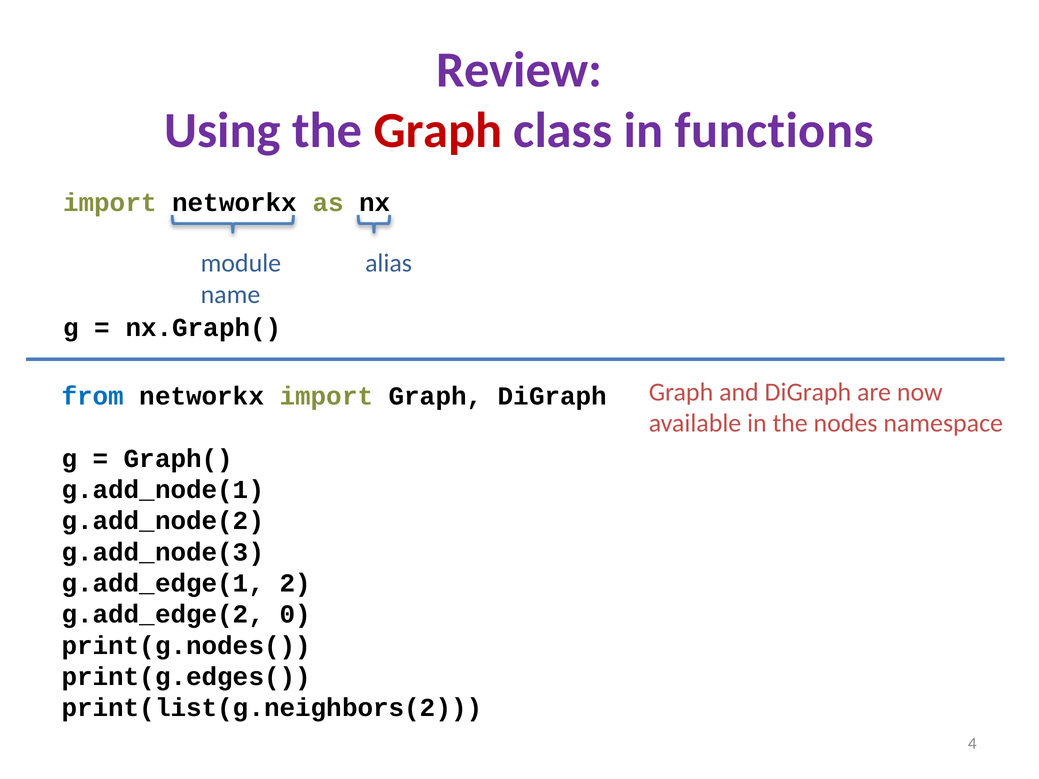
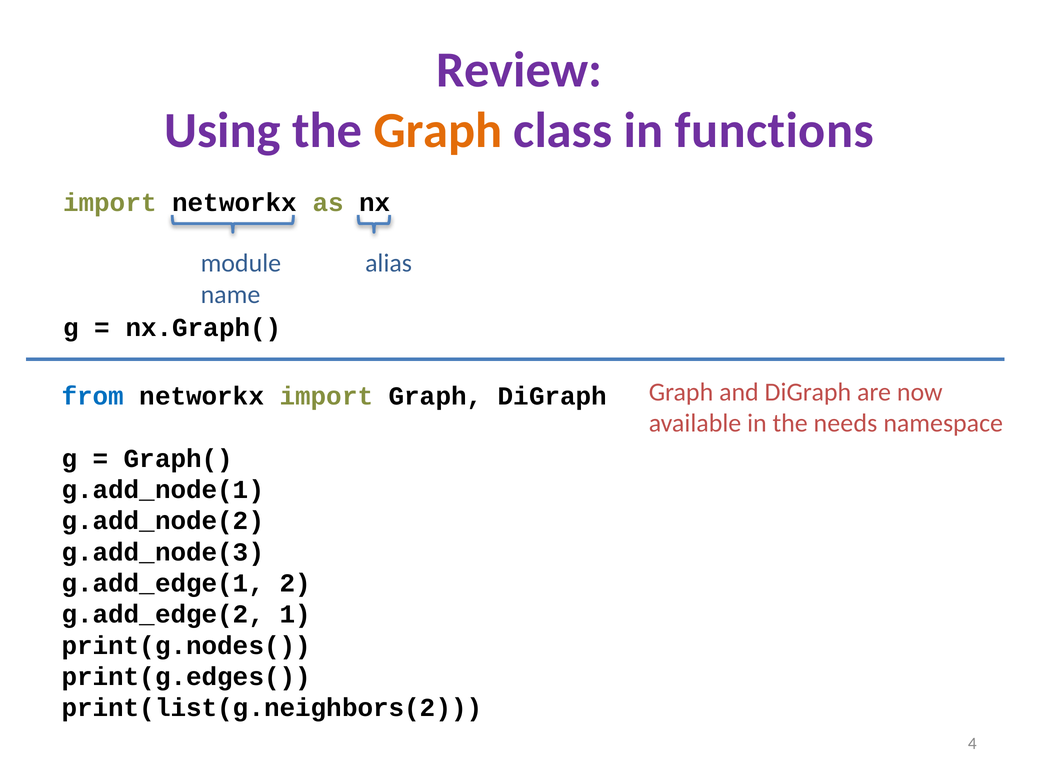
Graph colour: red -> orange (438, 131)
nodes: nodes -> needs (845, 423)
0: 0 -> 1 (295, 615)
